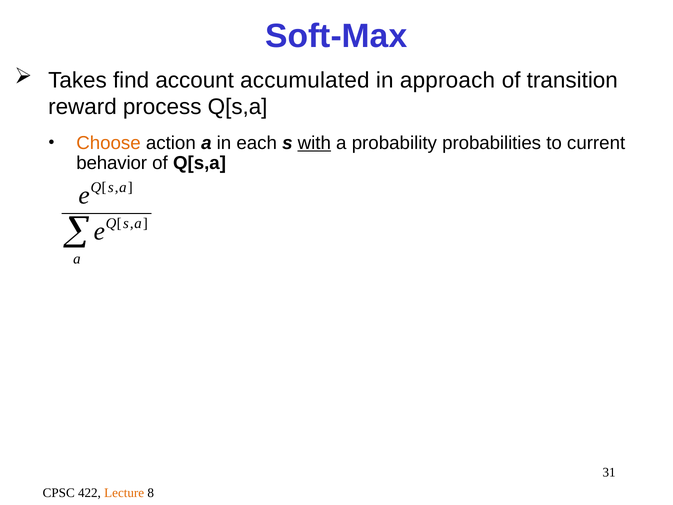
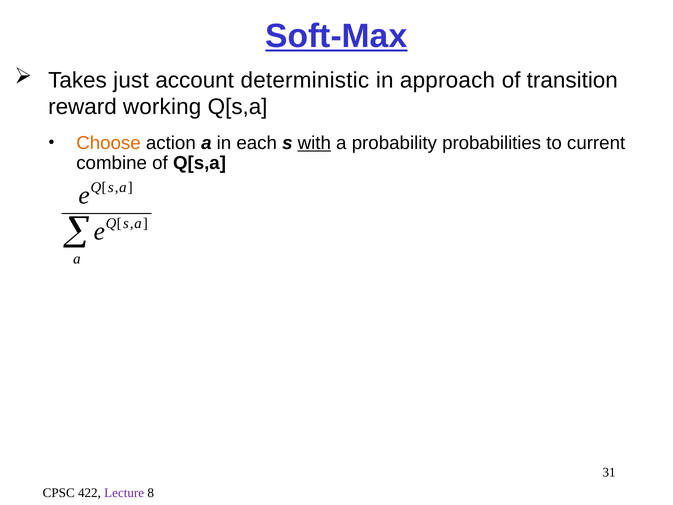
Soft-Max underline: none -> present (336, 36)
find: find -> just (131, 80)
accumulated: accumulated -> deterministic (305, 80)
process: process -> working (162, 107)
behavior: behavior -> combine (112, 163)
Lecture colour: orange -> purple (124, 492)
